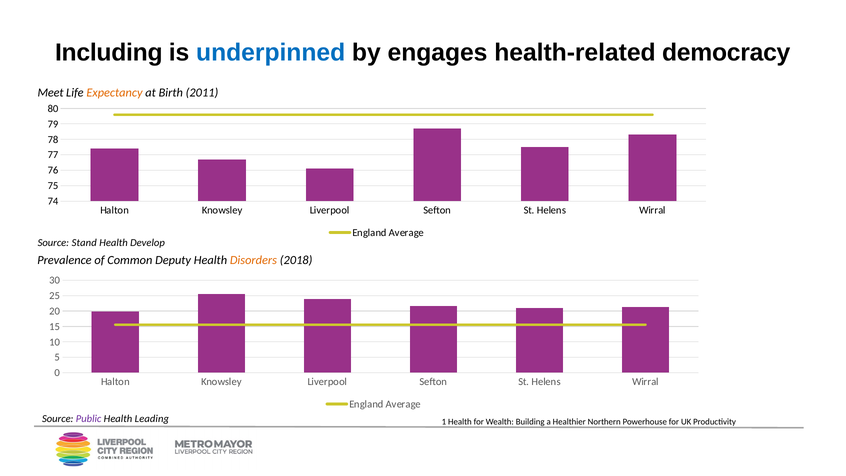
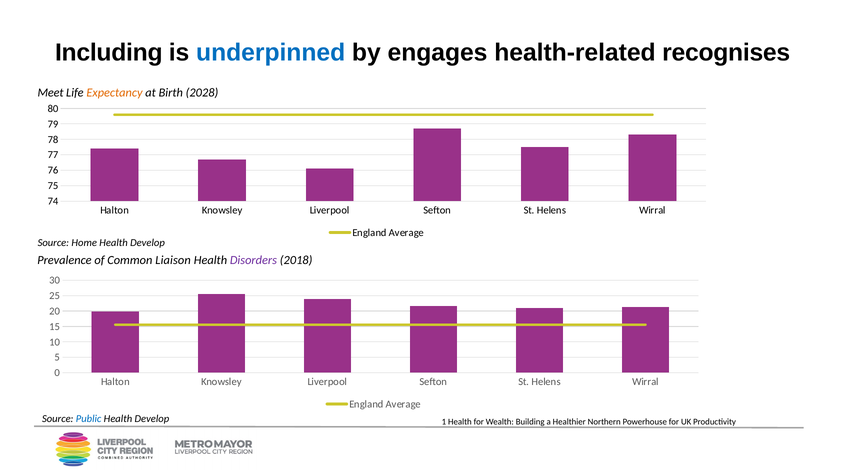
democracy: democracy -> recognises (726, 53)
2011: 2011 -> 2028 (202, 93)
Stand: Stand -> Home (84, 243)
Deputy: Deputy -> Liaison (173, 260)
Disorders colour: orange -> purple (253, 260)
Public colour: purple -> blue (89, 419)
Leading: Leading -> Develop (152, 419)
